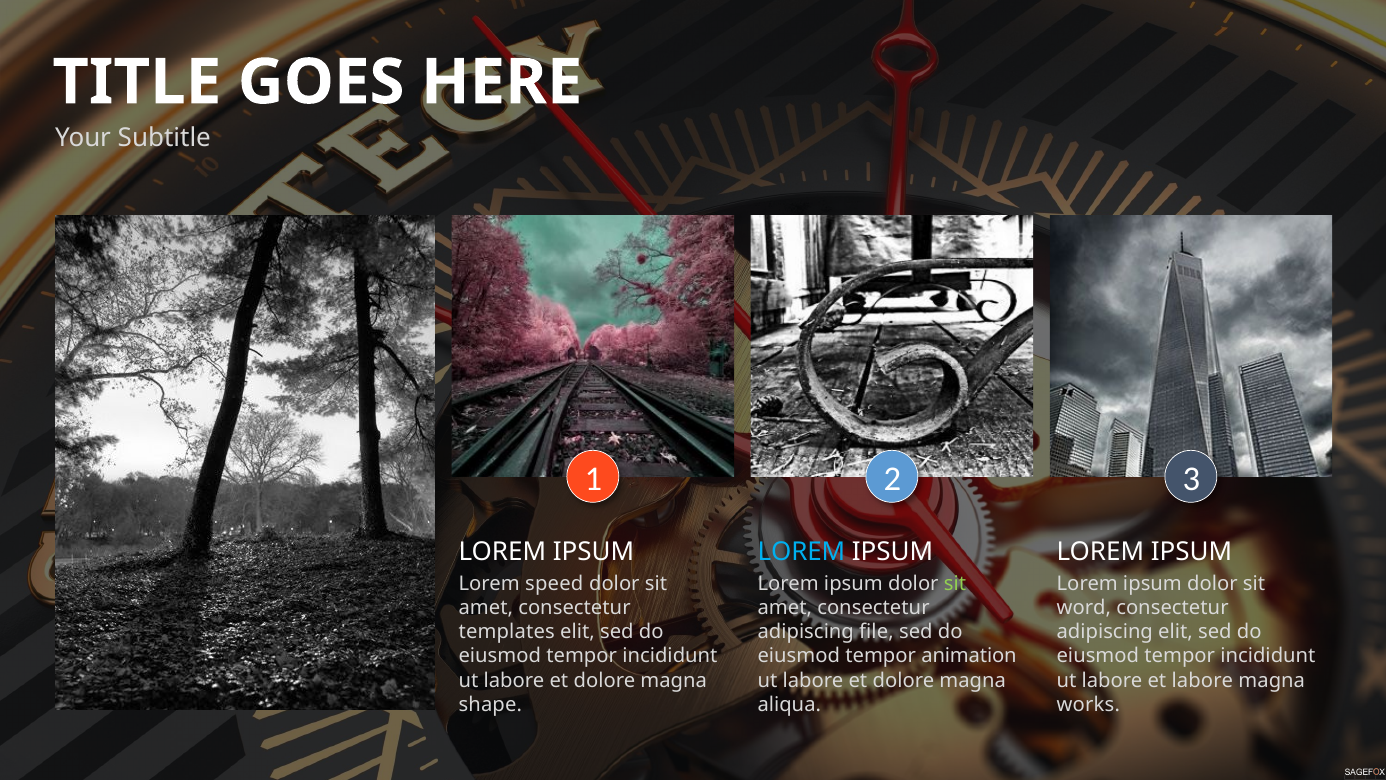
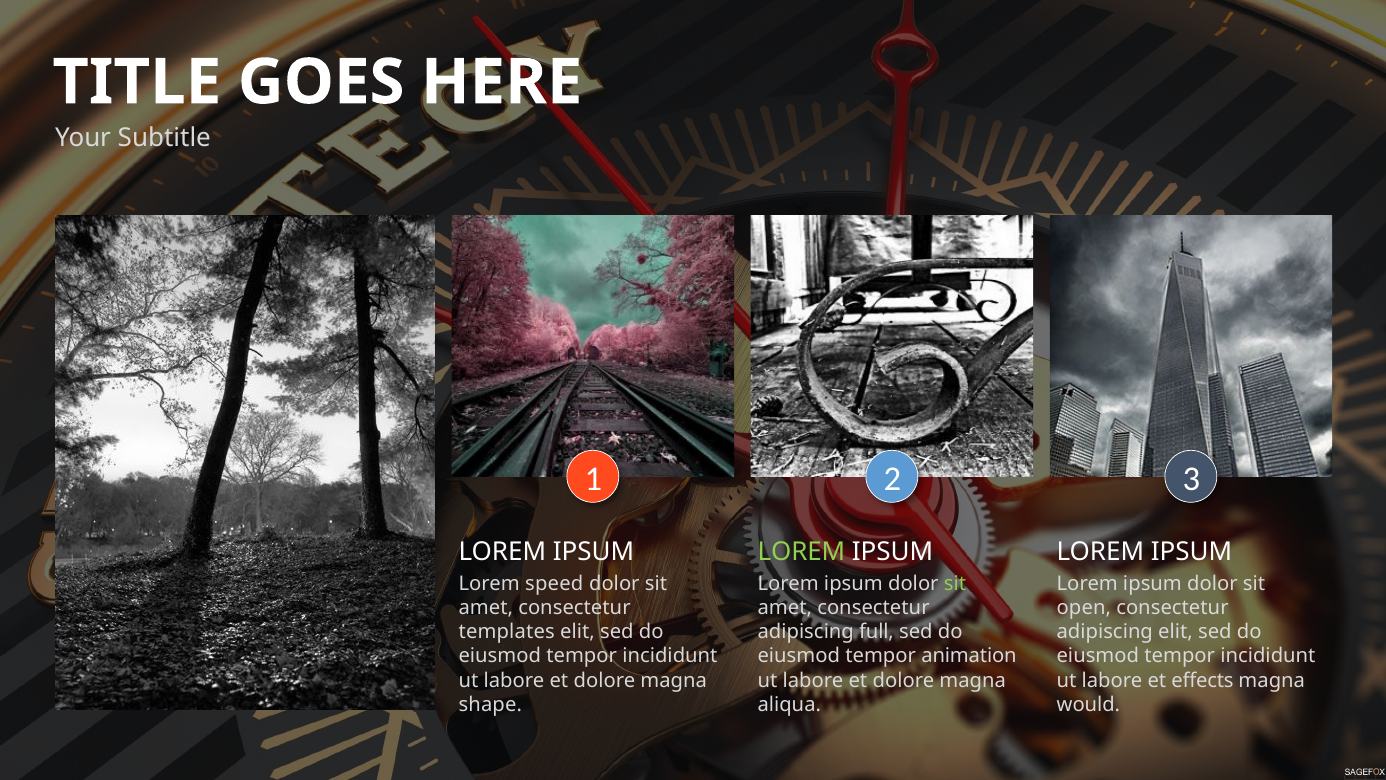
LOREM colour: light blue -> light green (801, 552)
word: word -> open (1084, 607)
file: file -> full (877, 632)
et labore: labore -> effects (1203, 680)
works: works -> would (1088, 704)
